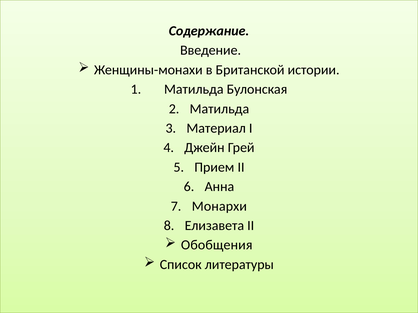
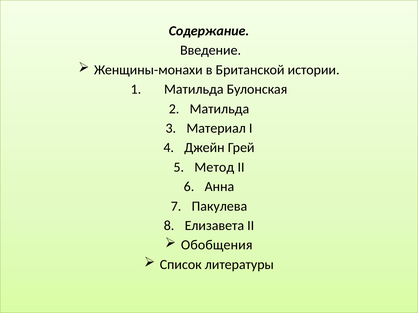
Прием: Прием -> Метод (214, 167)
Монархи: Монархи -> Пакулева (219, 206)
